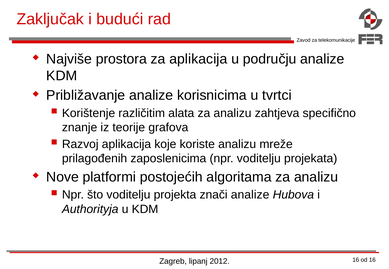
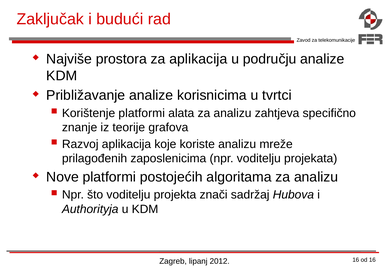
Korištenje različitim: različitim -> platformi (142, 113)
znači analize: analize -> sadržaj (250, 195)
